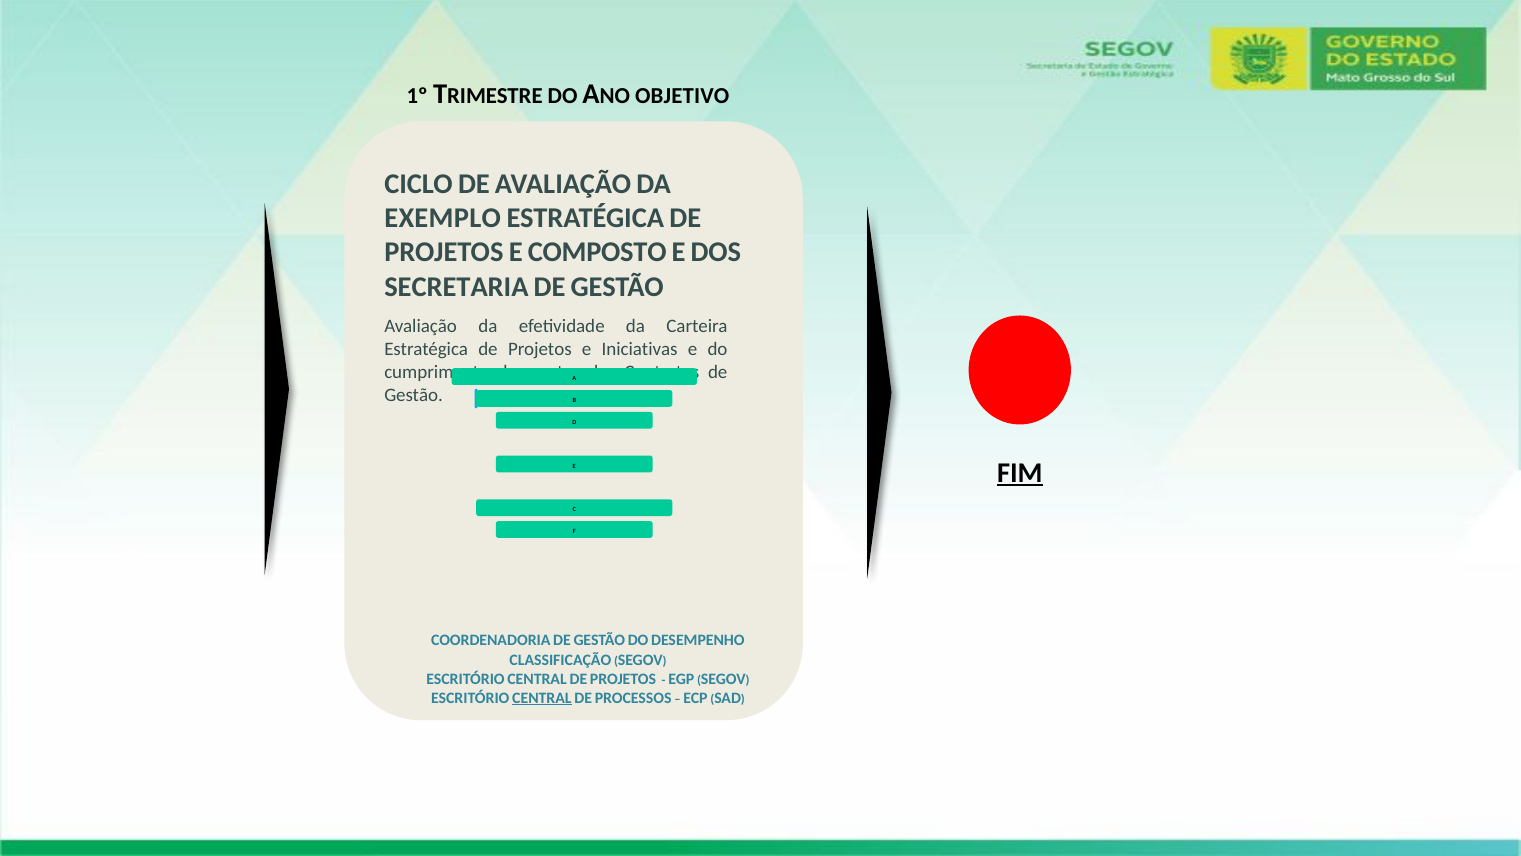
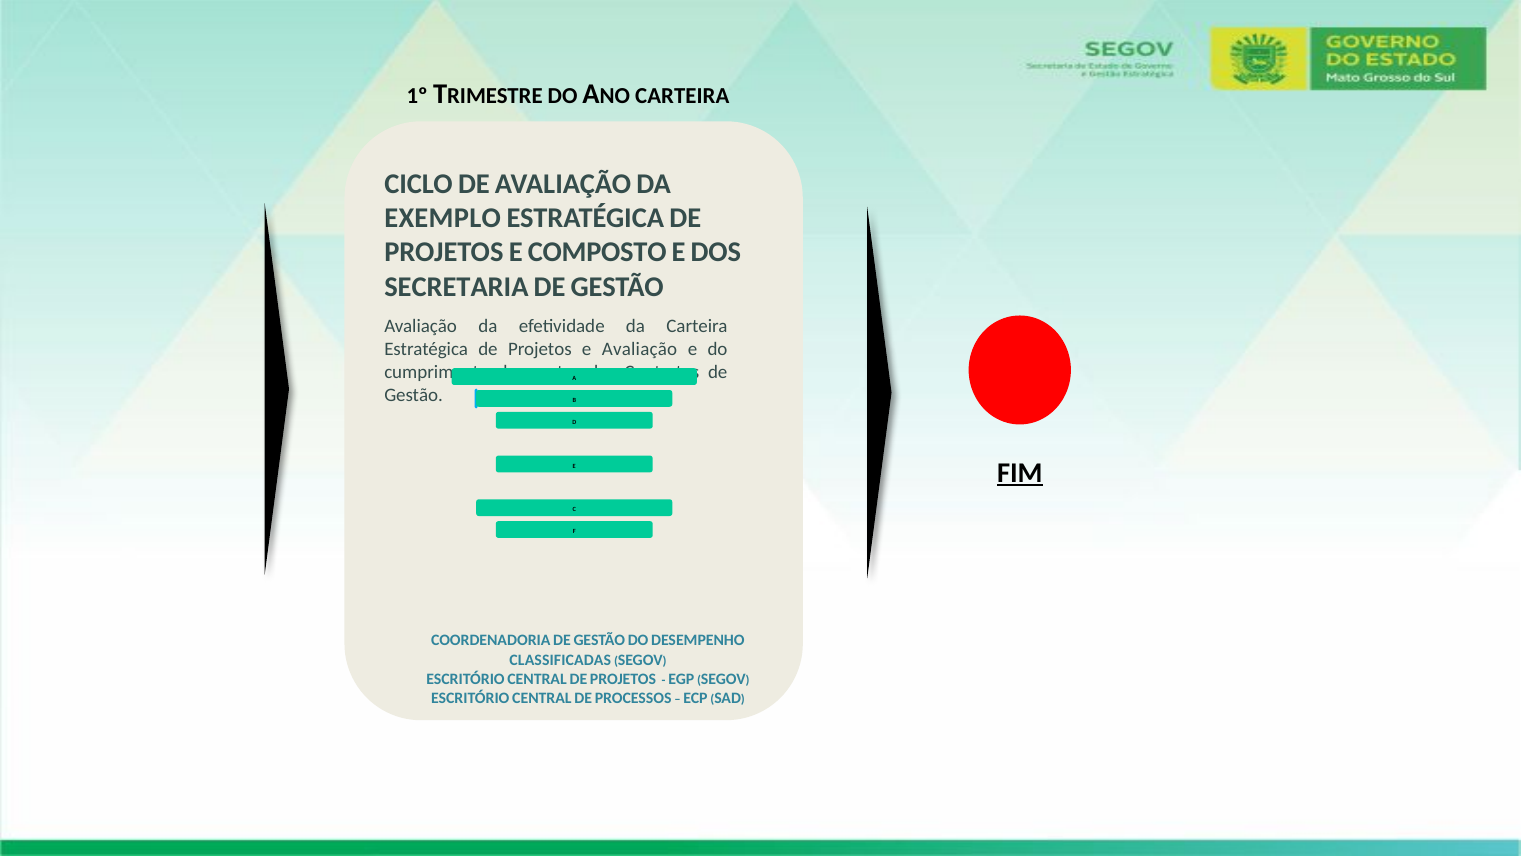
OBJETIVO: OBJETIVO -> CARTEIRA (682, 96)
e Iniciativas: Iniciativas -> Avaliação (640, 349)
CLASSIFICAÇÃO: CLASSIFICAÇÃO -> CLASSIFICADAS (560, 659)
CENTRAL underline: present -> none (542, 698)
